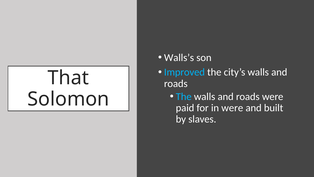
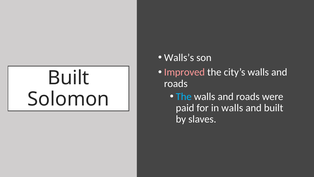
Improved colour: light blue -> pink (184, 72)
That: That -> Built (68, 78)
in were: were -> walls (232, 108)
